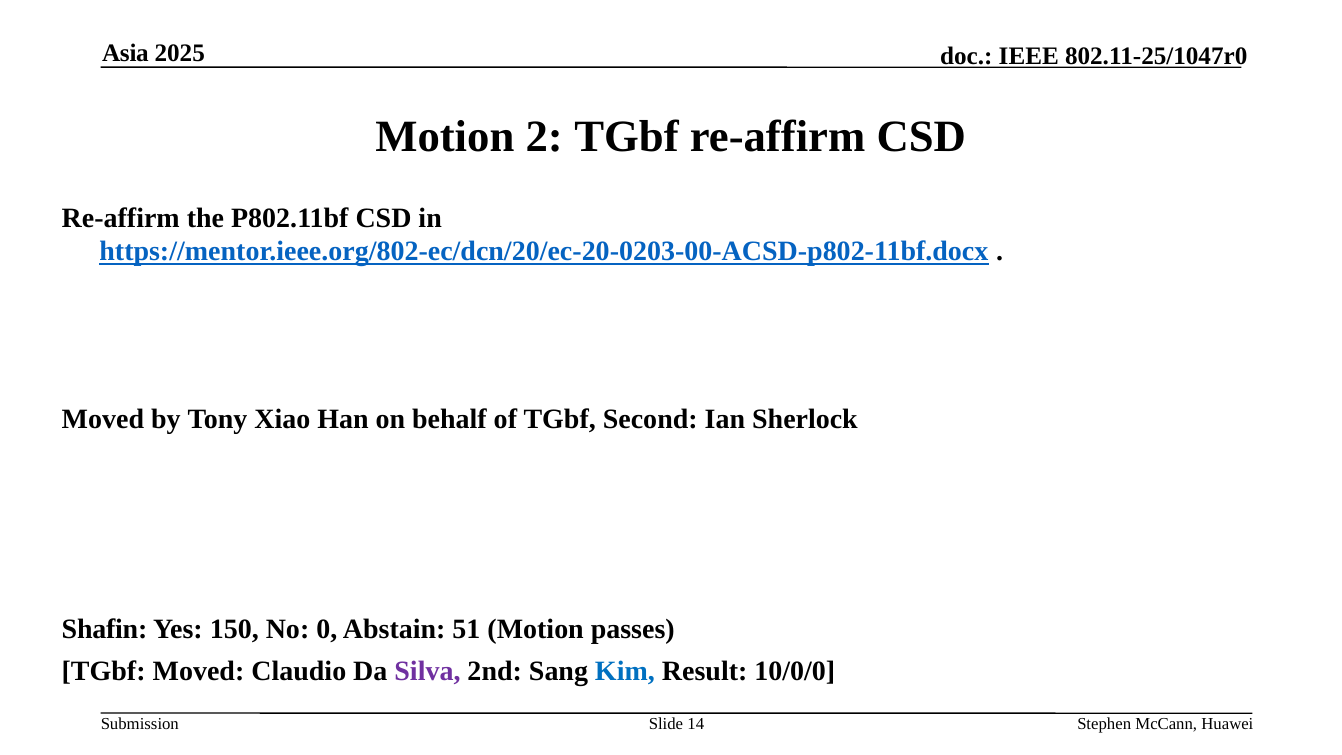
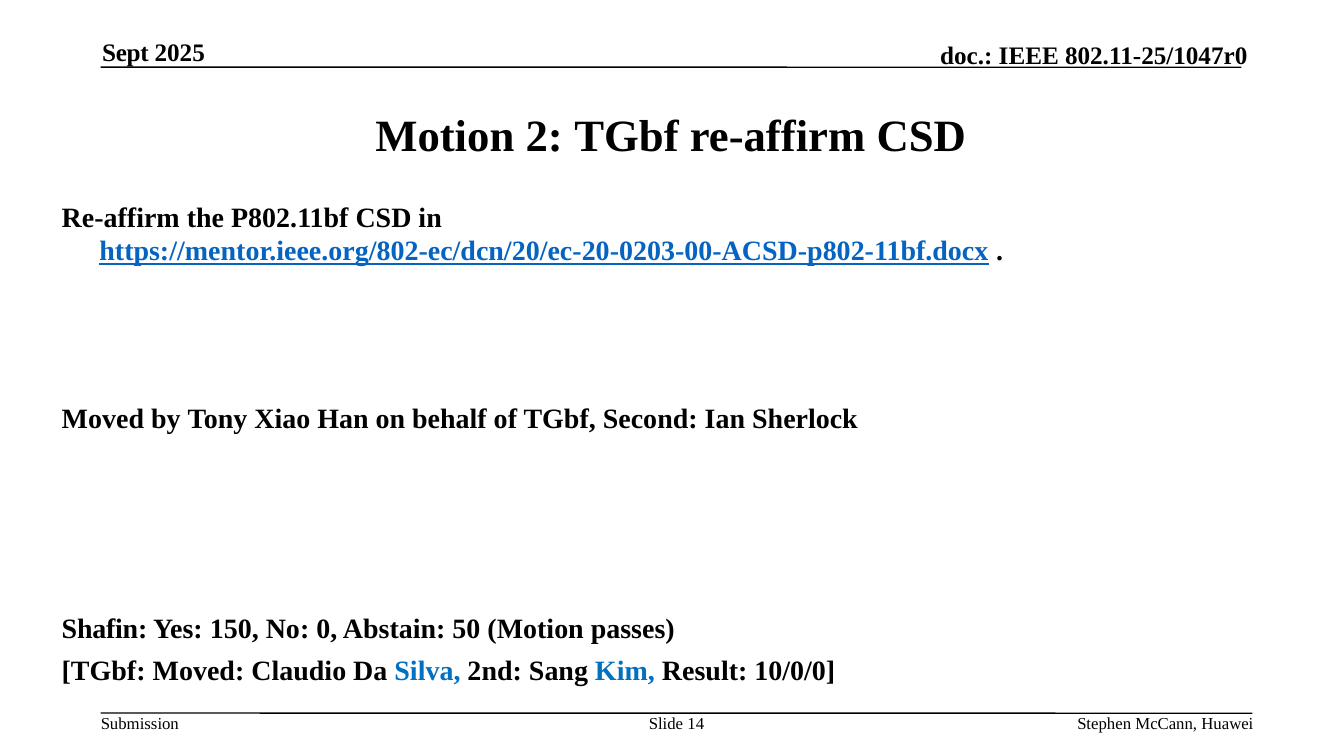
Asia: Asia -> Sept (125, 53)
51: 51 -> 50 (466, 629)
Silva colour: purple -> blue (427, 671)
